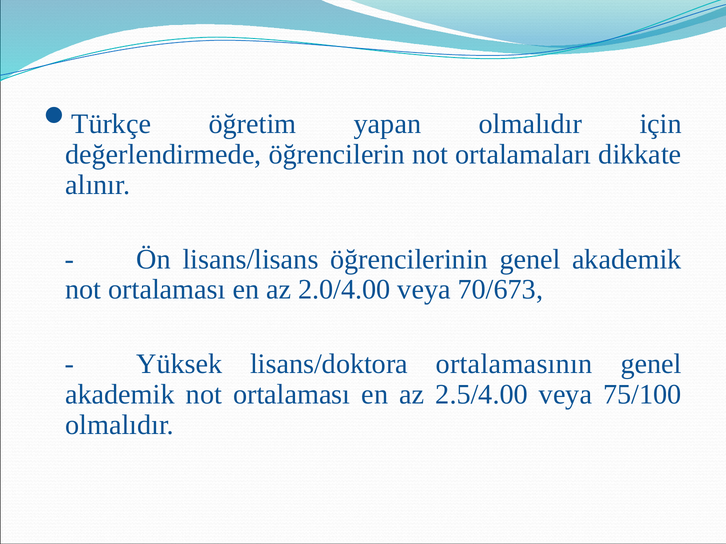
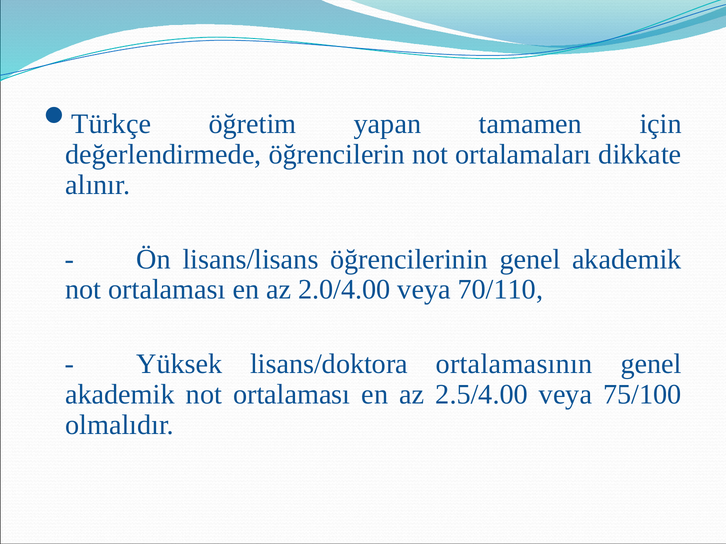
yapan olmalıdır: olmalıdır -> tamamen (530, 124)
70/673: 70/673 -> 70/110 (500, 290)
